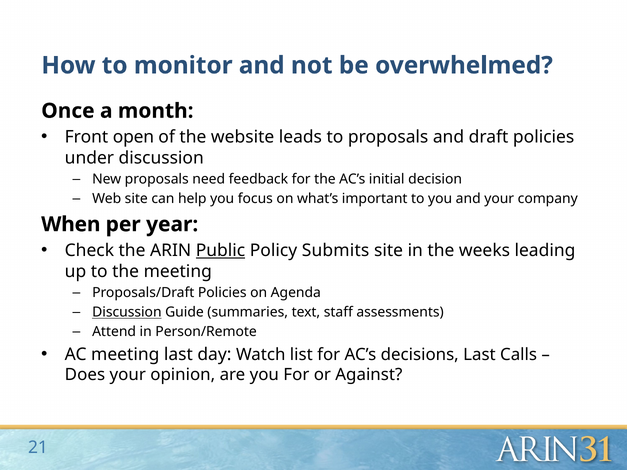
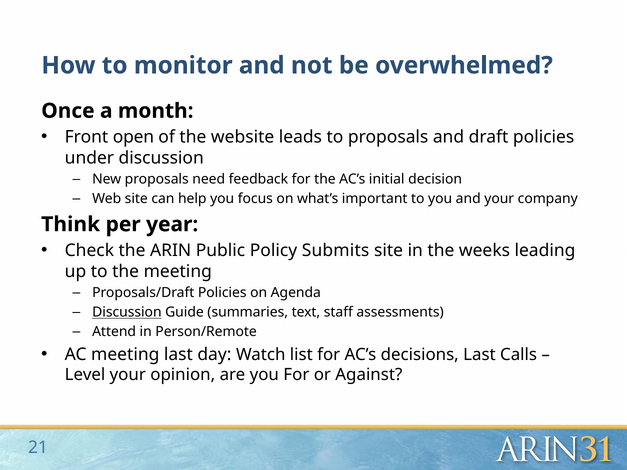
When: When -> Think (71, 224)
Public underline: present -> none (221, 251)
Does: Does -> Level (85, 375)
